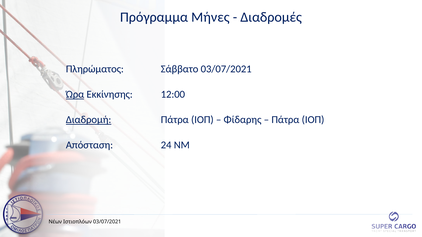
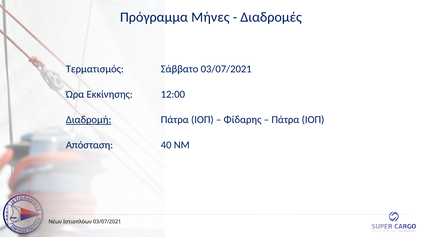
Πληρώματος: Πληρώματος -> Τερματισμός (95, 69)
Ώρα underline: present -> none (75, 95)
24: 24 -> 40 (166, 145)
